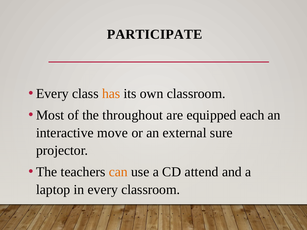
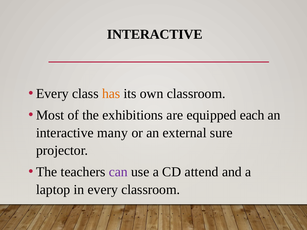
PARTICIPATE: PARTICIPATE -> INTERACTIVE (155, 35)
throughout: throughout -> exhibitions (133, 115)
move: move -> many (113, 133)
can colour: orange -> purple (118, 172)
